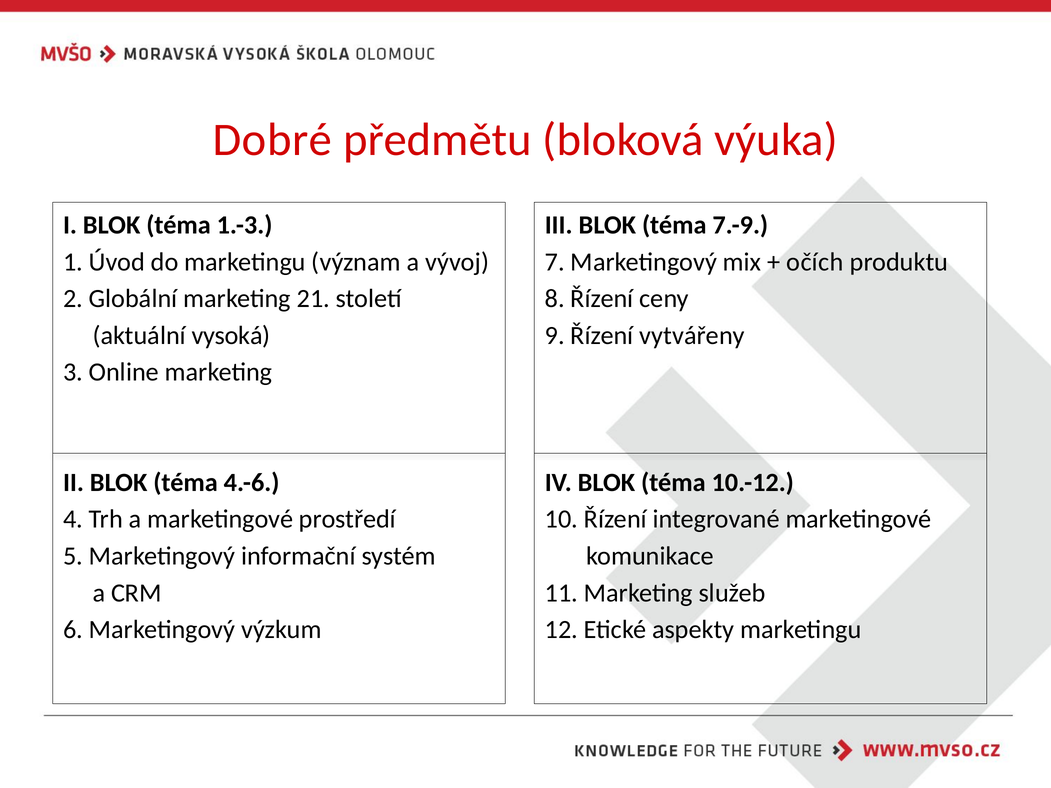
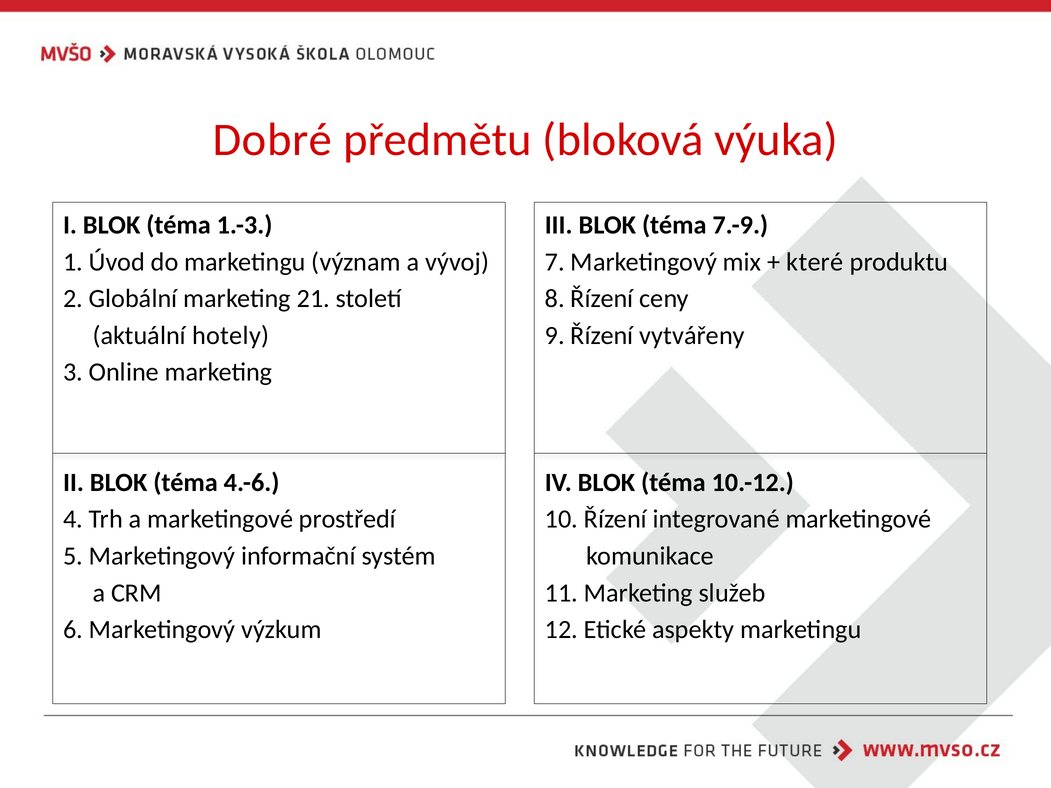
očích: očích -> které (815, 262)
vysoká: vysoká -> hotely (231, 336)
